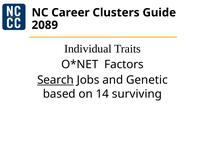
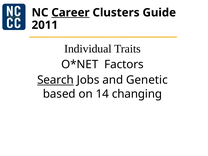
Career underline: none -> present (71, 13)
2089: 2089 -> 2011 (45, 25)
surviving: surviving -> changing (137, 94)
